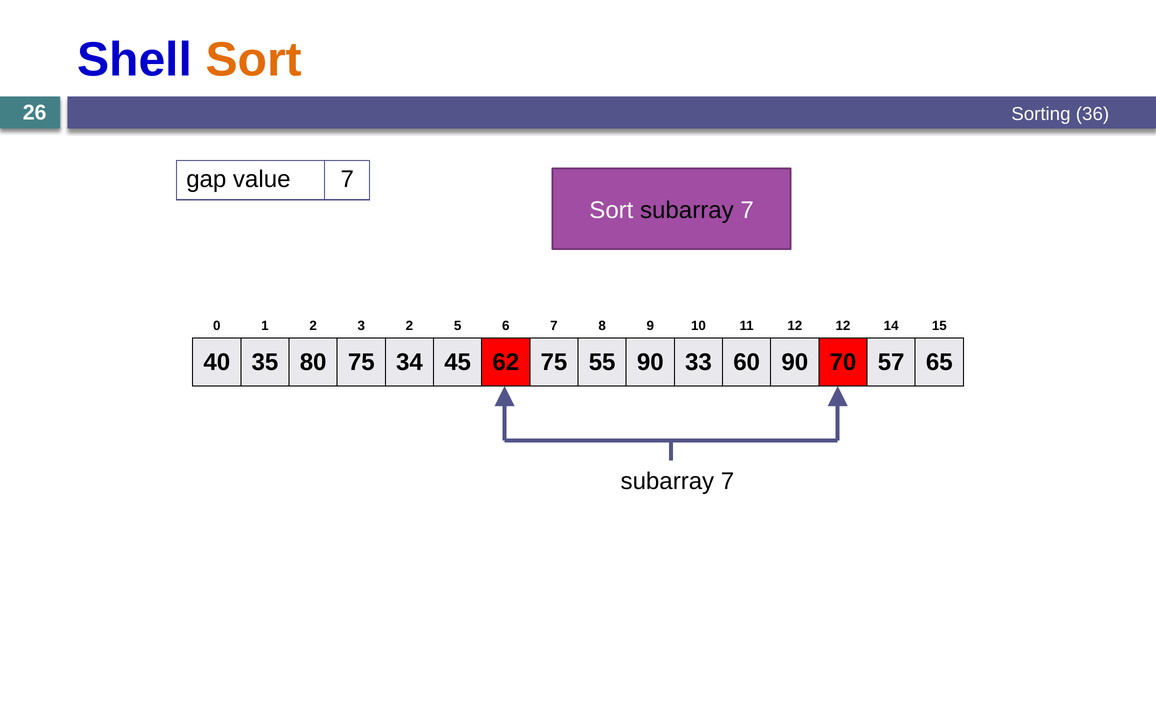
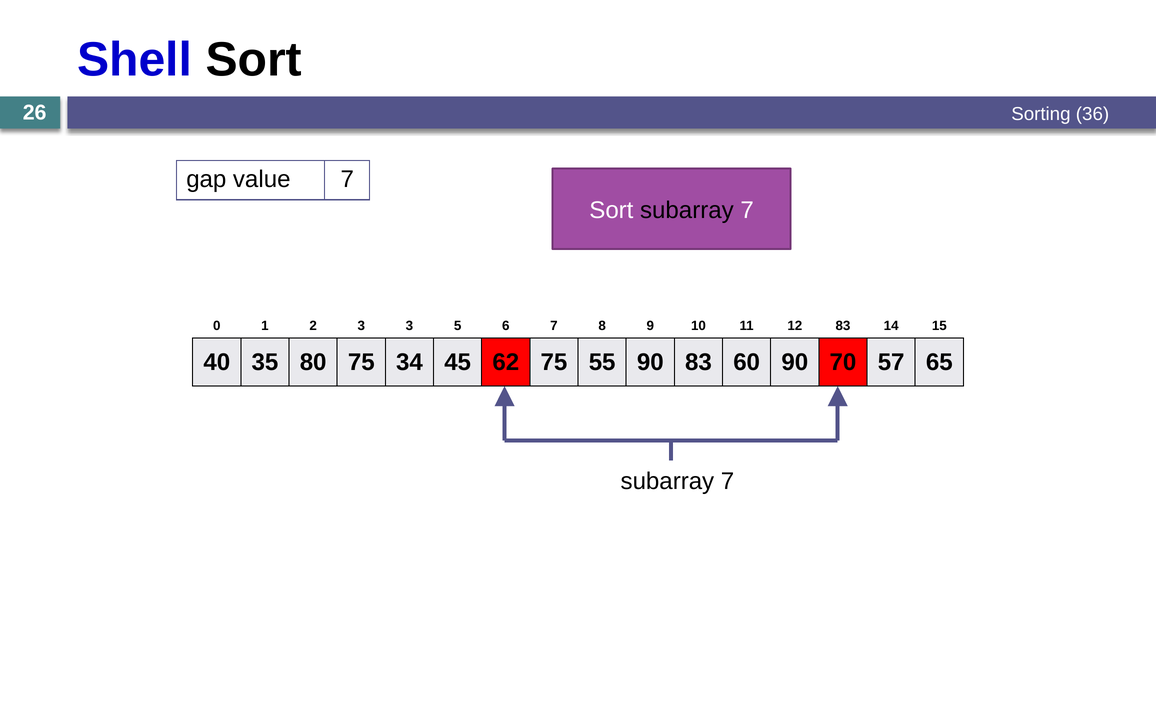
Sort colour: orange -> black (254, 60)
3 2: 2 -> 3 (409, 326)
12 12: 12 -> 83 (843, 326)
90 33: 33 -> 83 (698, 362)
